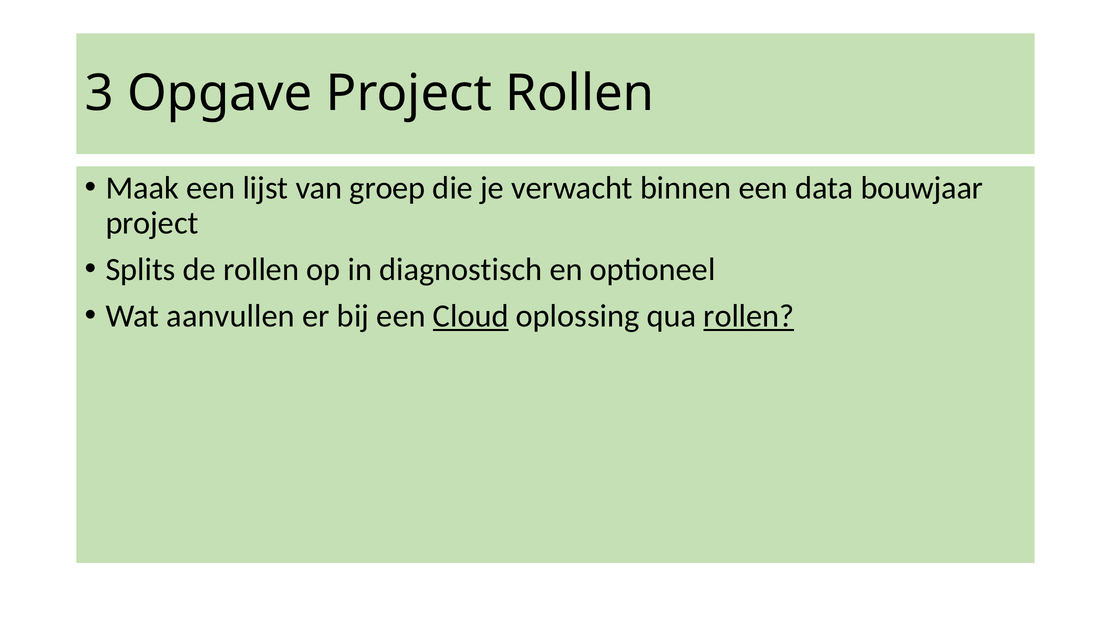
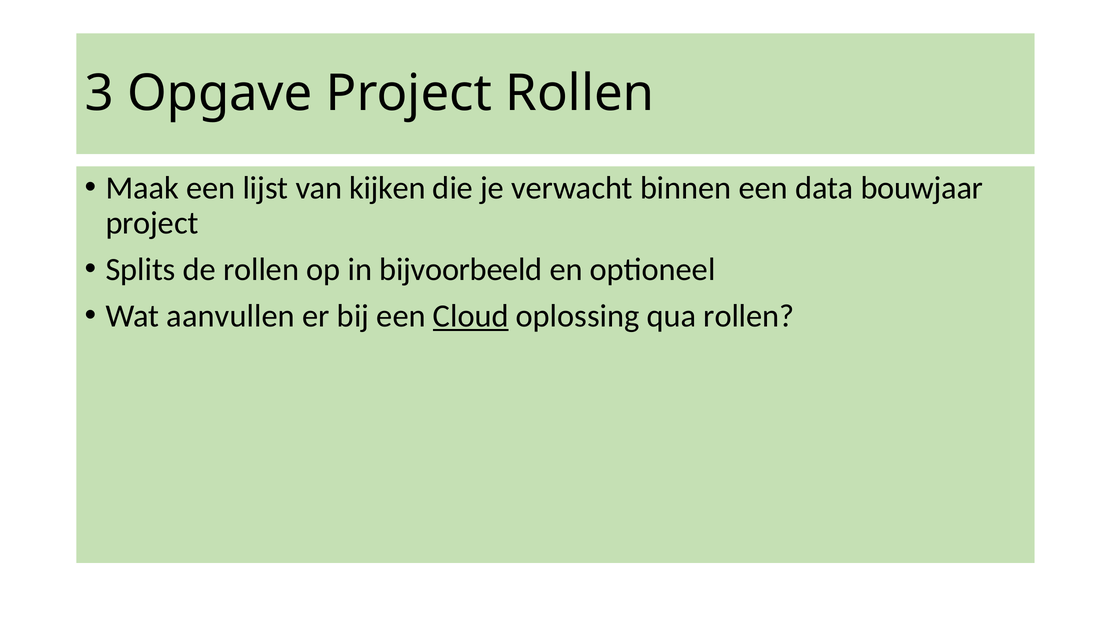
groep: groep -> kijken (388, 188)
diagnostisch: diagnostisch -> bijvoorbeeld (461, 269)
rollen underline: present -> none (749, 316)
